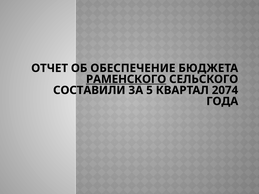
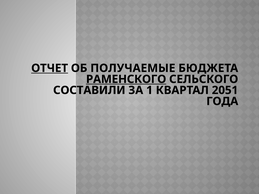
ОТЧЕТ underline: none -> present (50, 68)
ОБЕСПЕЧЕНИЕ: ОБЕСПЕЧЕНИЕ -> ПОЛУЧАЕМЫЕ (133, 68)
5: 5 -> 1 (149, 90)
2074: 2074 -> 2051 (225, 90)
